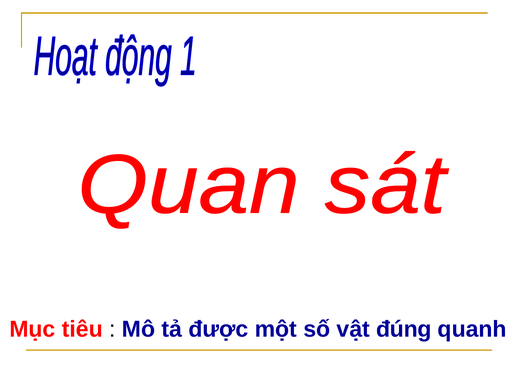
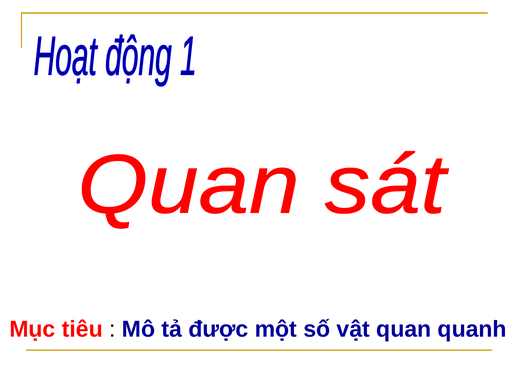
đúng: đúng -> quan (404, 329)
